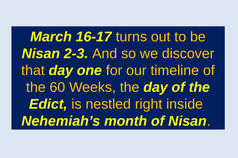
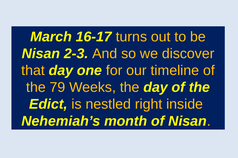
60: 60 -> 79 (57, 88)
